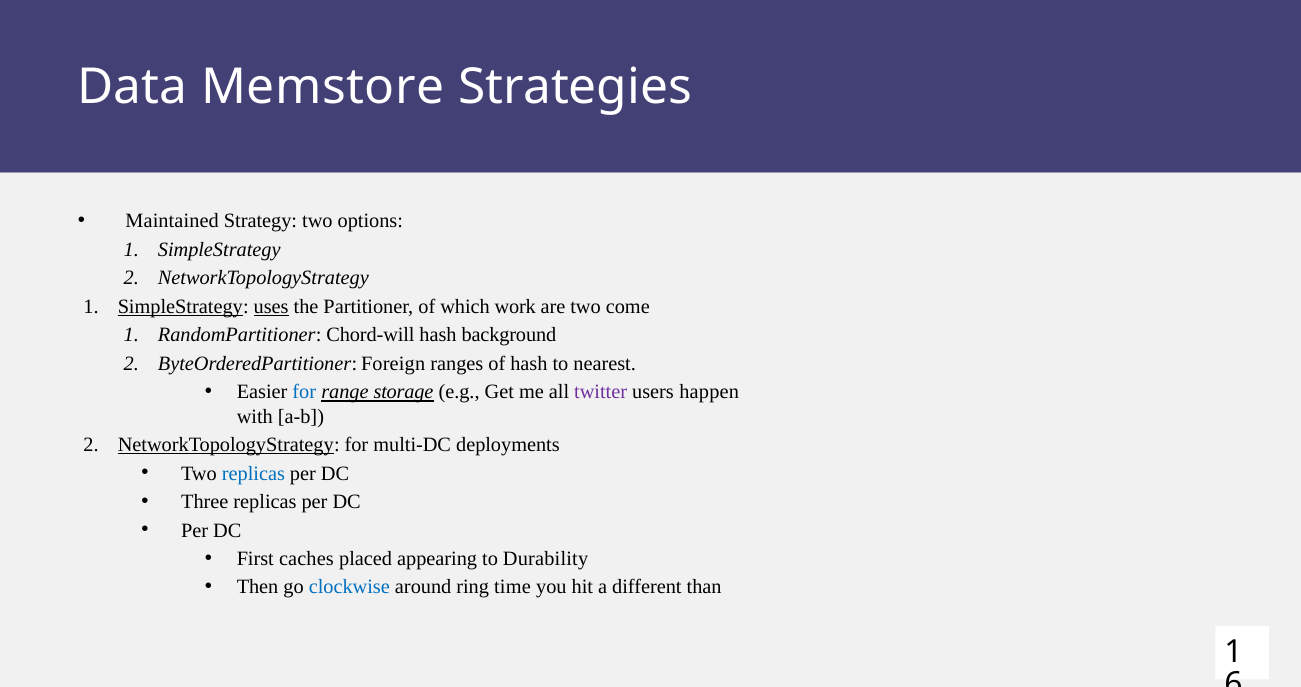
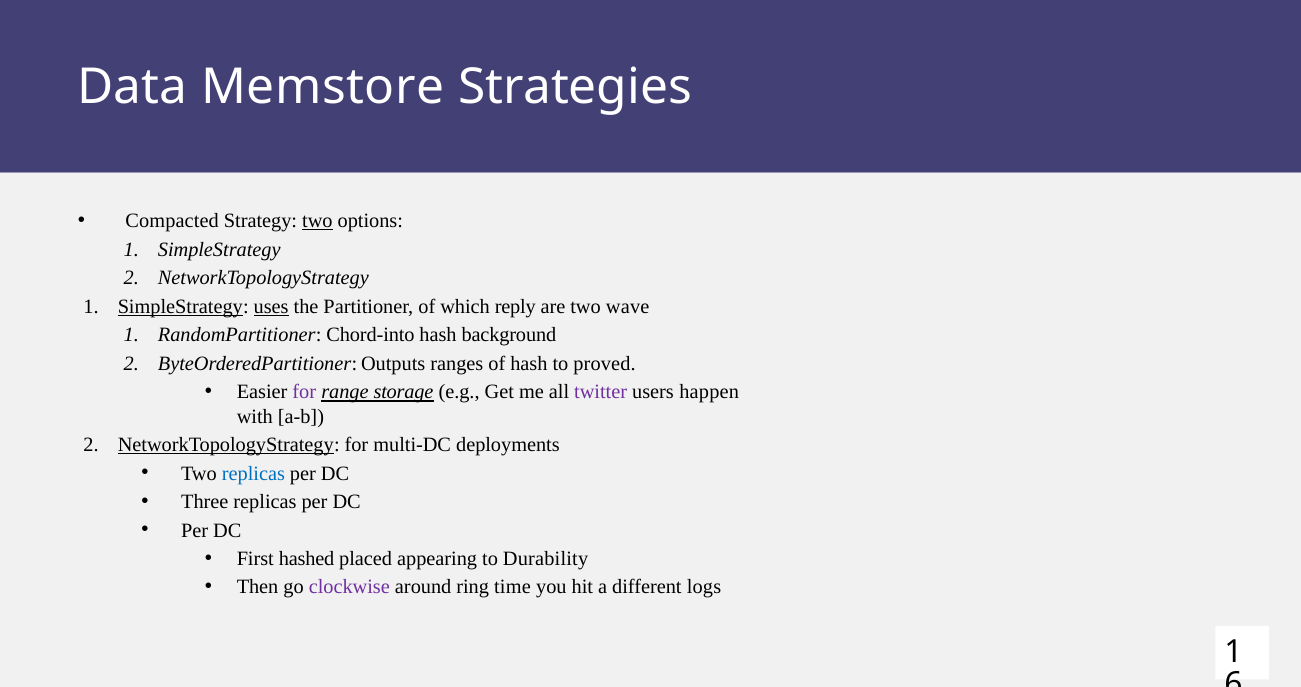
Maintained: Maintained -> Compacted (172, 221)
two underline: none -> present (317, 221)
work: work -> reply (515, 307)
come: come -> wave (628, 307)
Chord-will: Chord-will -> Chord-into (370, 335)
Foreign: Foreign -> Outputs (393, 364)
nearest: nearest -> proved (605, 364)
for colour: blue -> purple (304, 392)
caches: caches -> hashed (307, 559)
clockwise colour: blue -> purple (349, 587)
than: than -> logs (704, 587)
